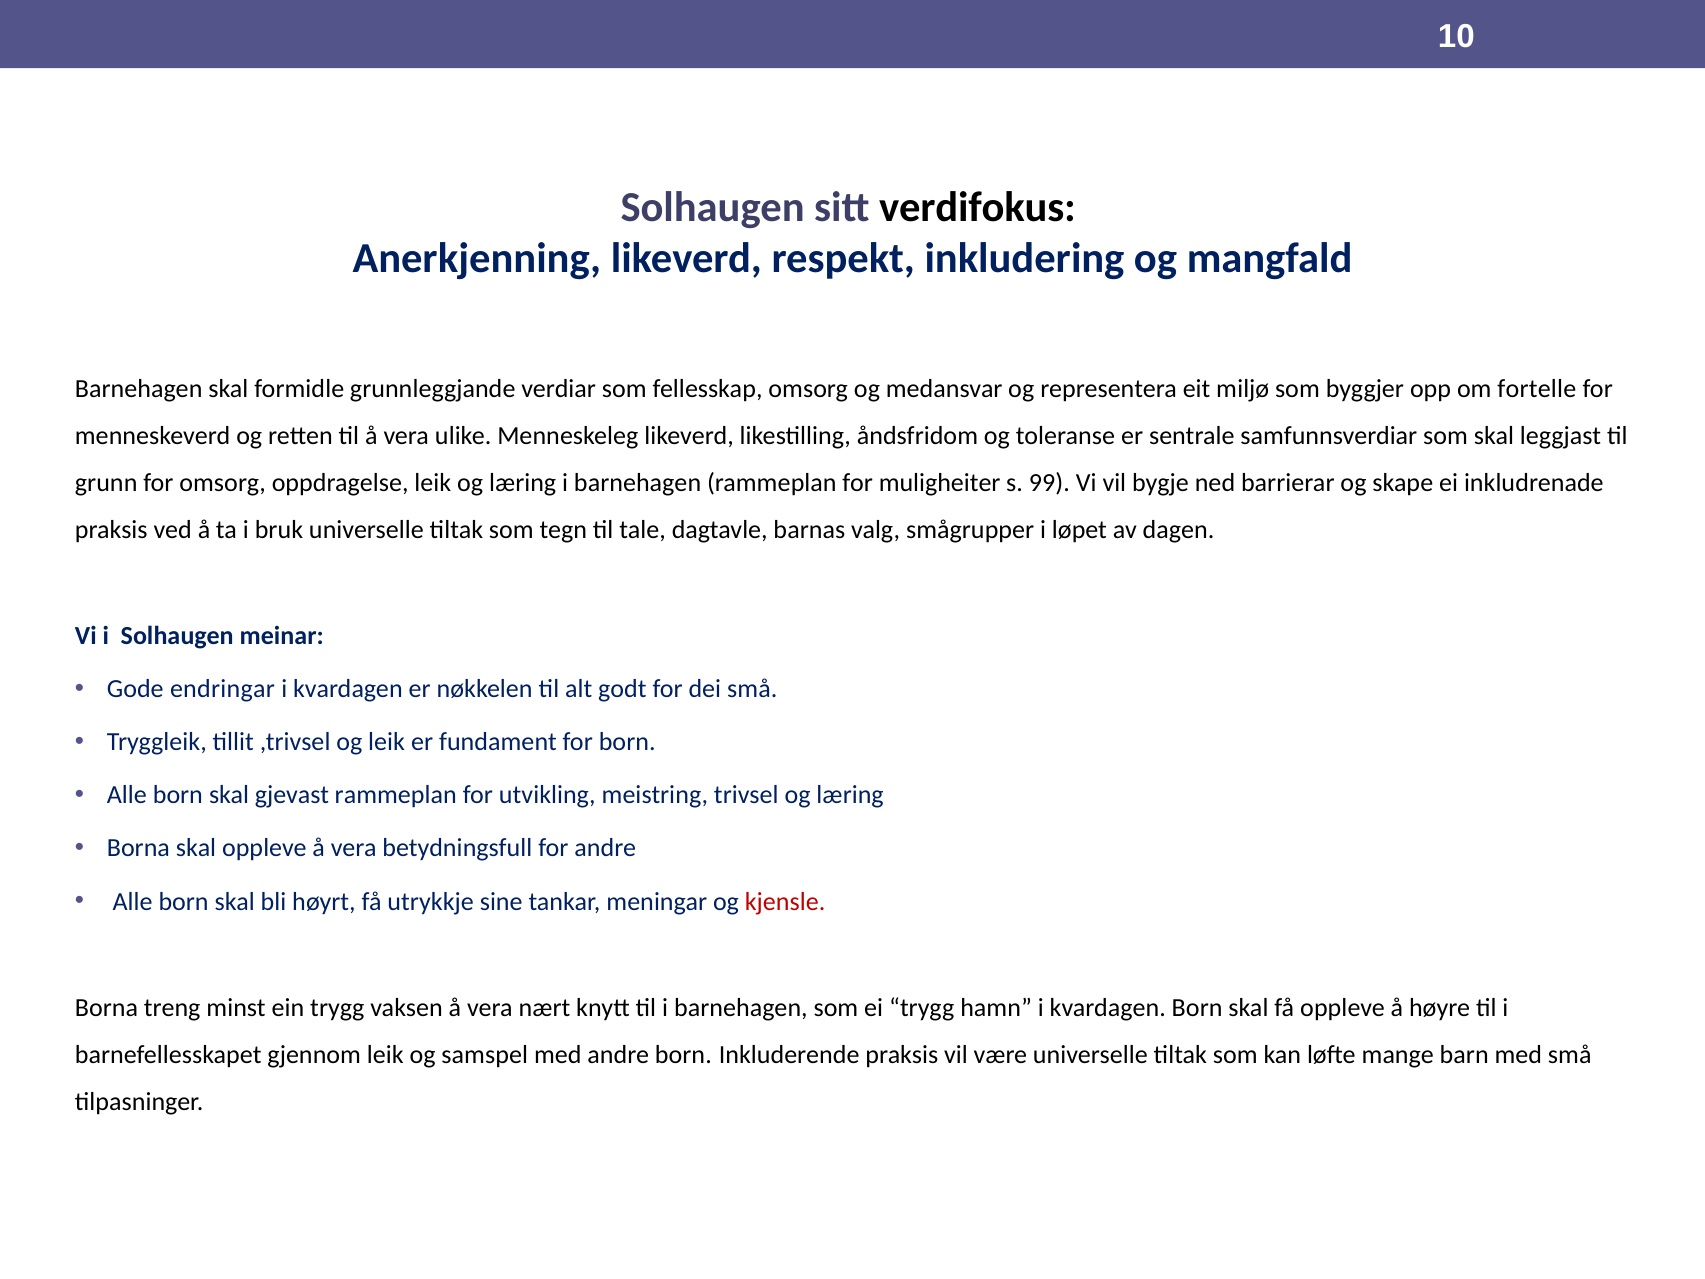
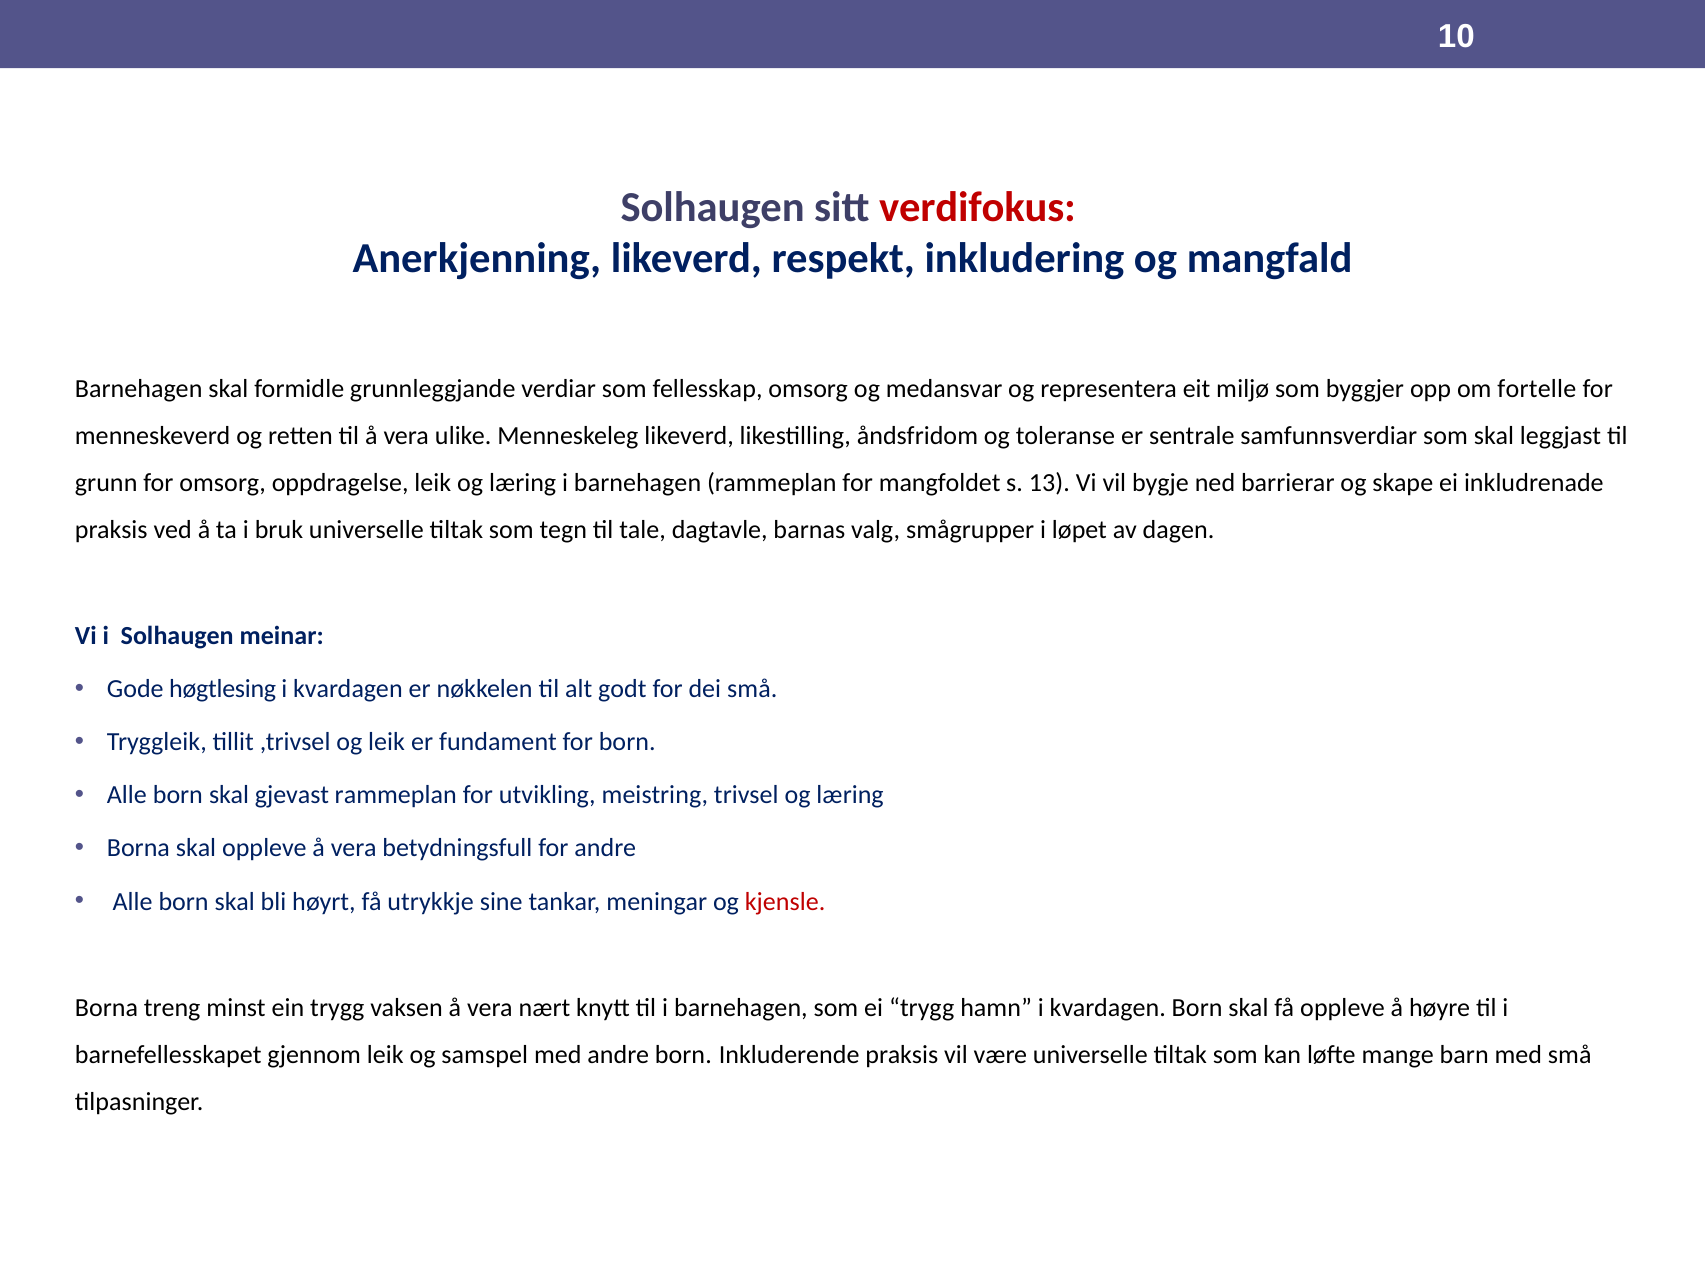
verdifokus colour: black -> red (978, 208)
muligheiter: muligheiter -> mangfoldet (940, 483)
99: 99 -> 13 (1049, 483)
endringar: endringar -> høgtlesing (223, 689)
